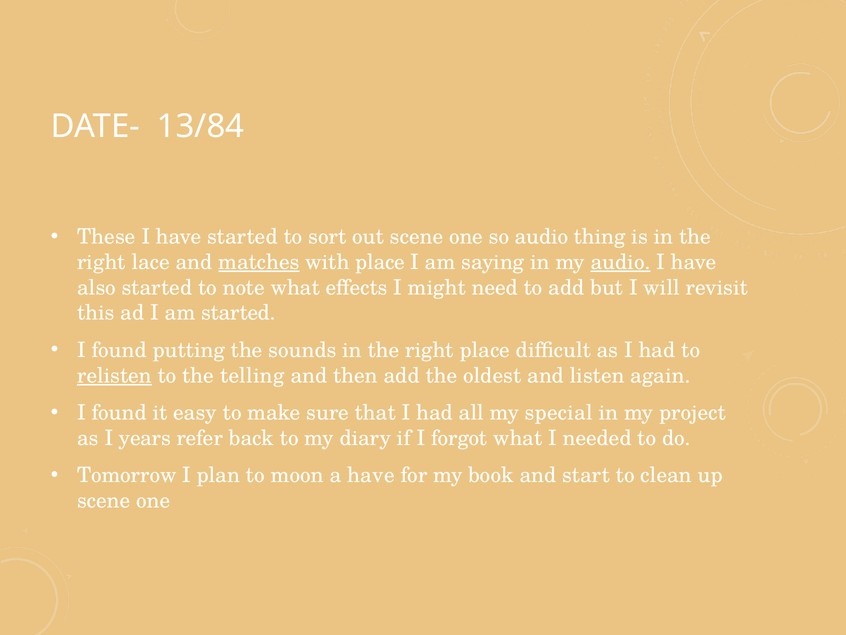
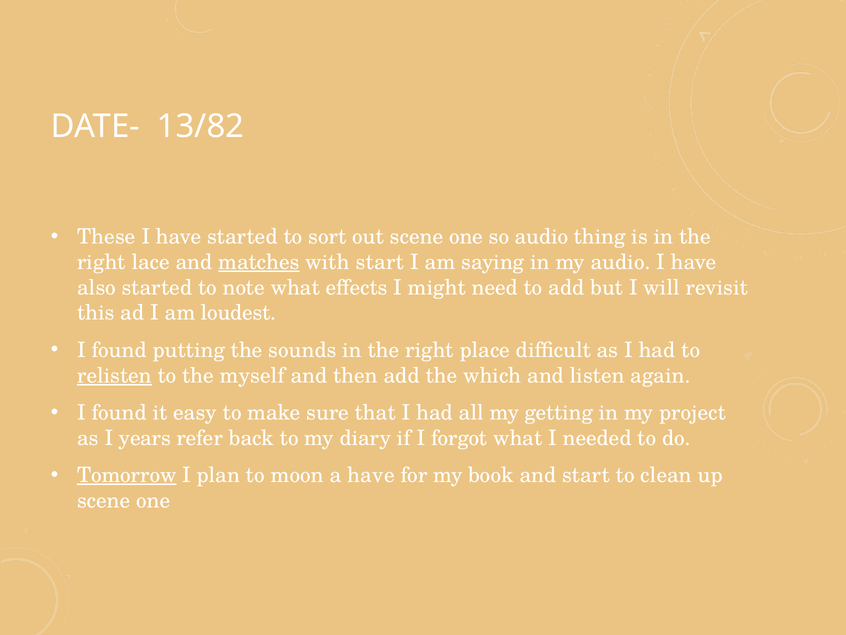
13/84: 13/84 -> 13/82 (201, 126)
with place: place -> start (380, 262)
audio underline: present -> none (621, 262)
am started: started -> loudest (238, 313)
telling: telling -> myself (252, 375)
oldest: oldest -> which (492, 375)
special: special -> getting (559, 412)
Tomorrow underline: none -> present (127, 475)
